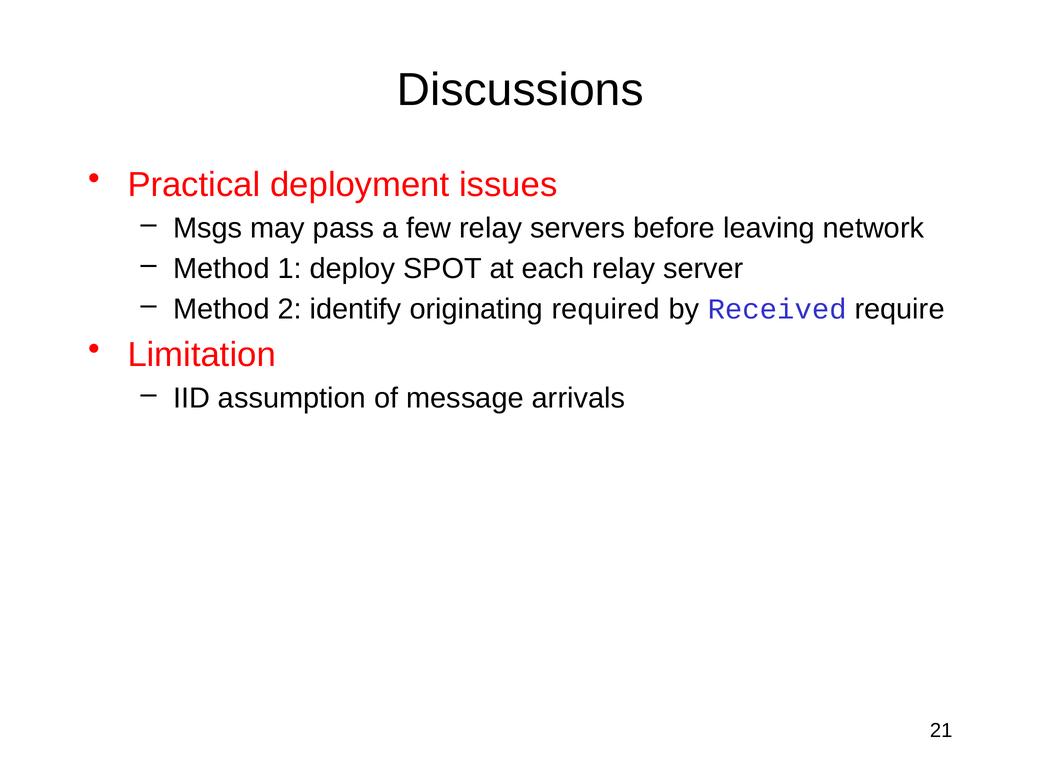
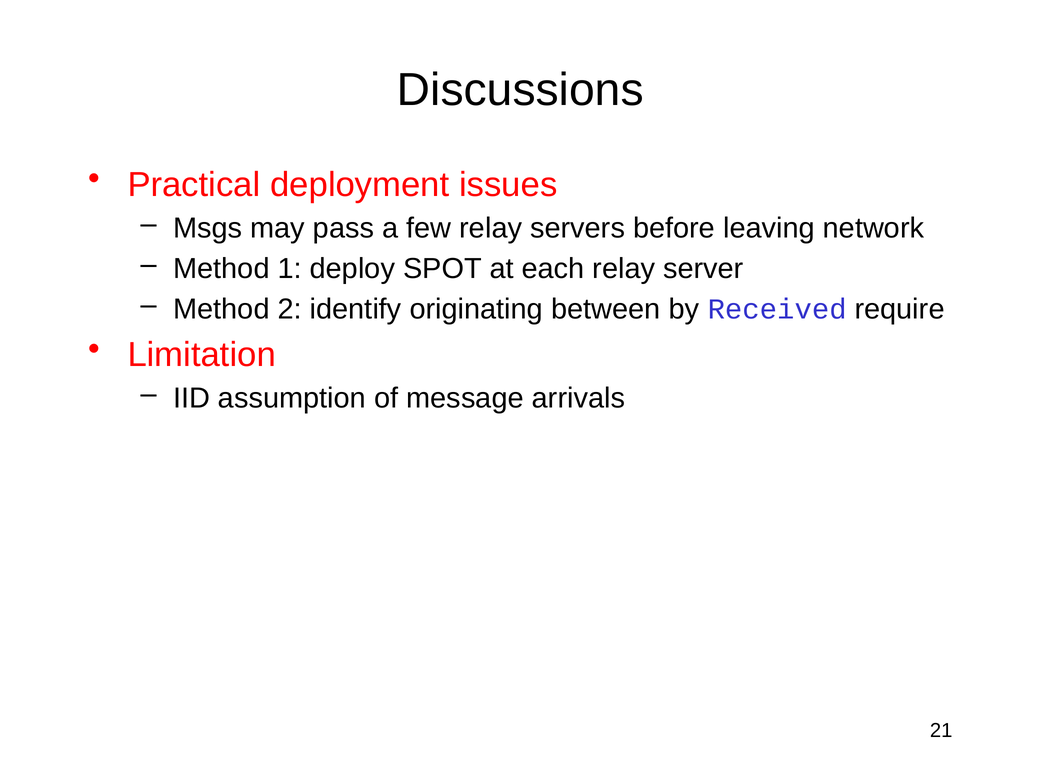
required: required -> between (606, 309)
